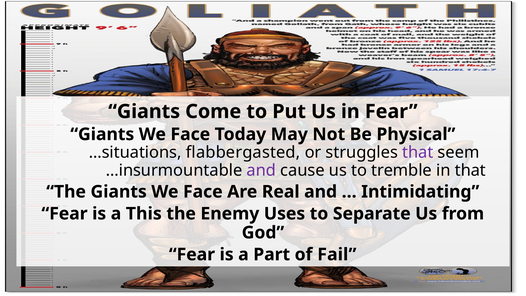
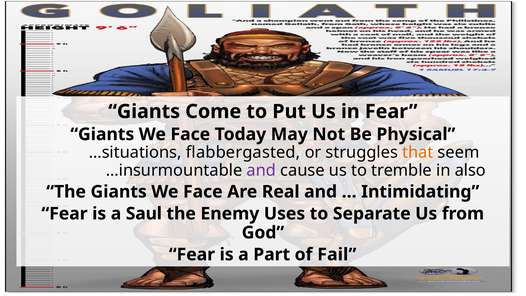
that colour: purple -> orange (418, 152)
in that: that -> also (470, 170)
This: This -> Saul (144, 214)
